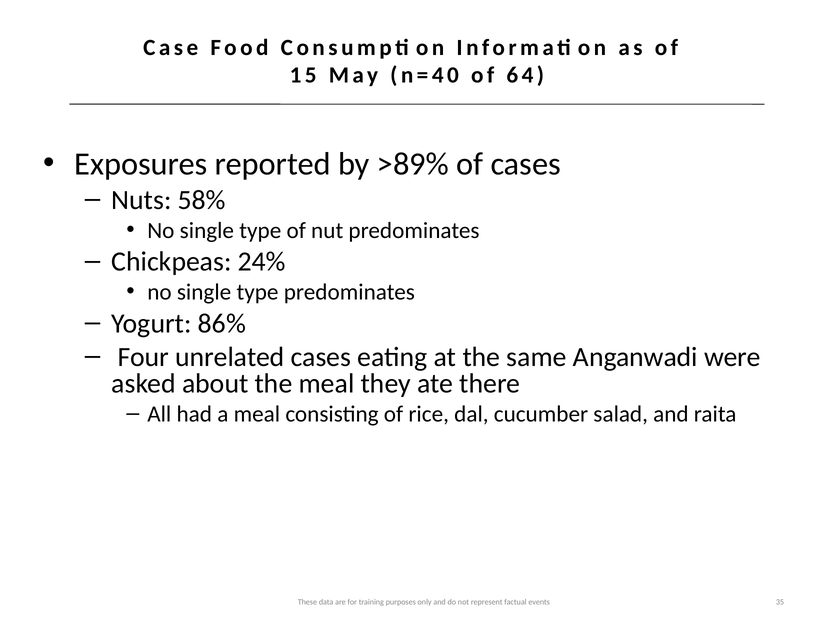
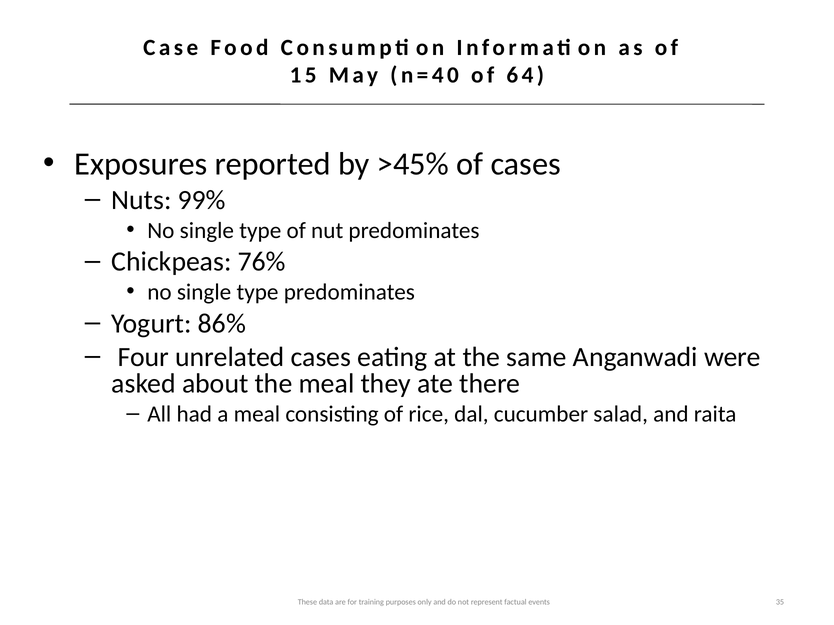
>89%: >89% -> >45% (413, 164)
58%: 58% -> 99% (202, 200)
24%: 24% -> 76% (262, 262)
